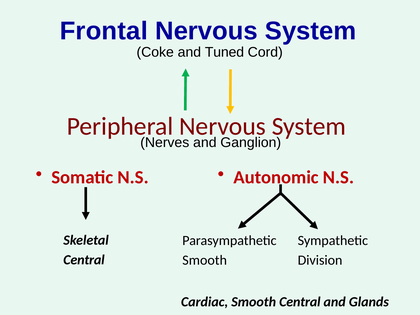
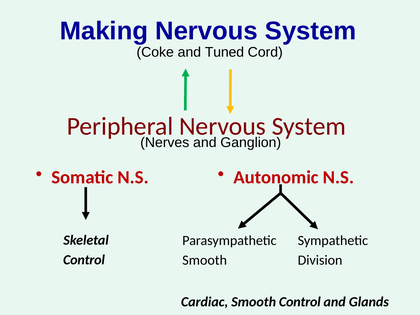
Frontal: Frontal -> Making (104, 31)
Central: Central -> Control (84, 260)
Smooth Central: Central -> Control (300, 302)
